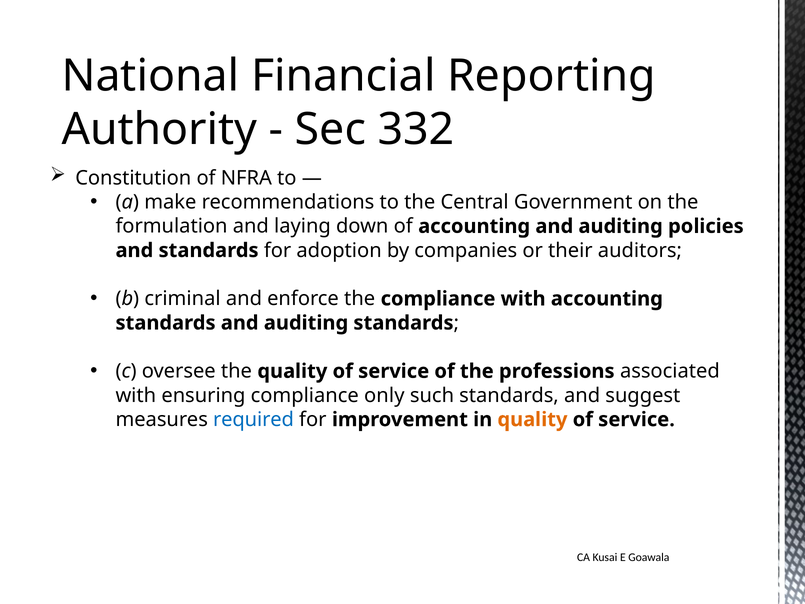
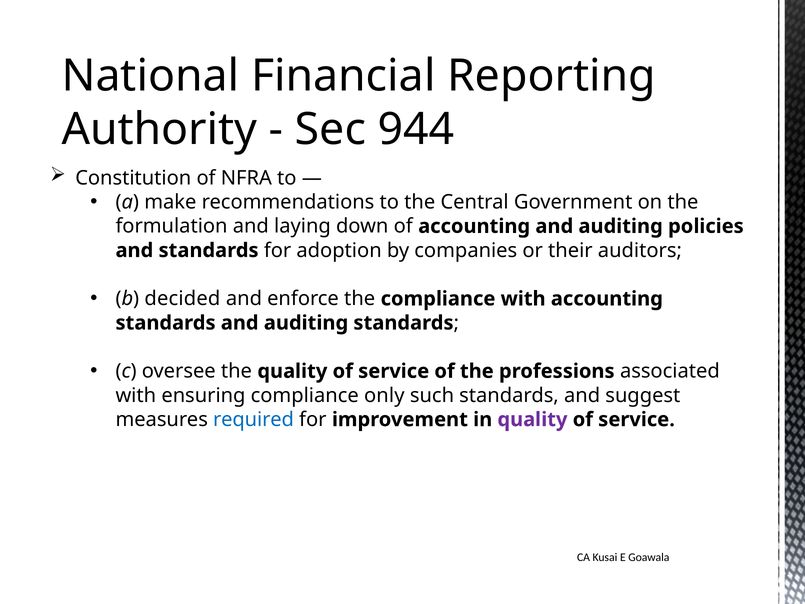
332: 332 -> 944 (416, 129)
criminal: criminal -> decided (182, 299)
quality colour: orange -> purple (532, 419)
